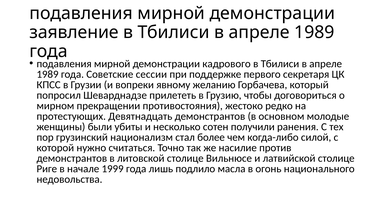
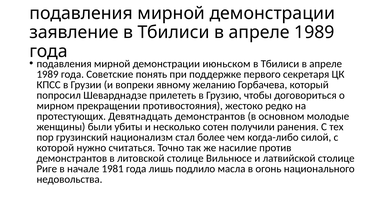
кадрового: кадрового -> июньском (227, 64)
сессии: сессии -> понять (151, 74)
1999: 1999 -> 1981 (113, 169)
